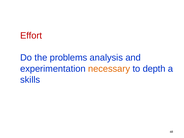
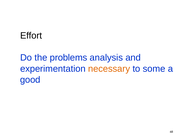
Effort colour: red -> black (31, 36)
depth: depth -> some (154, 69)
skills: skills -> good (30, 80)
